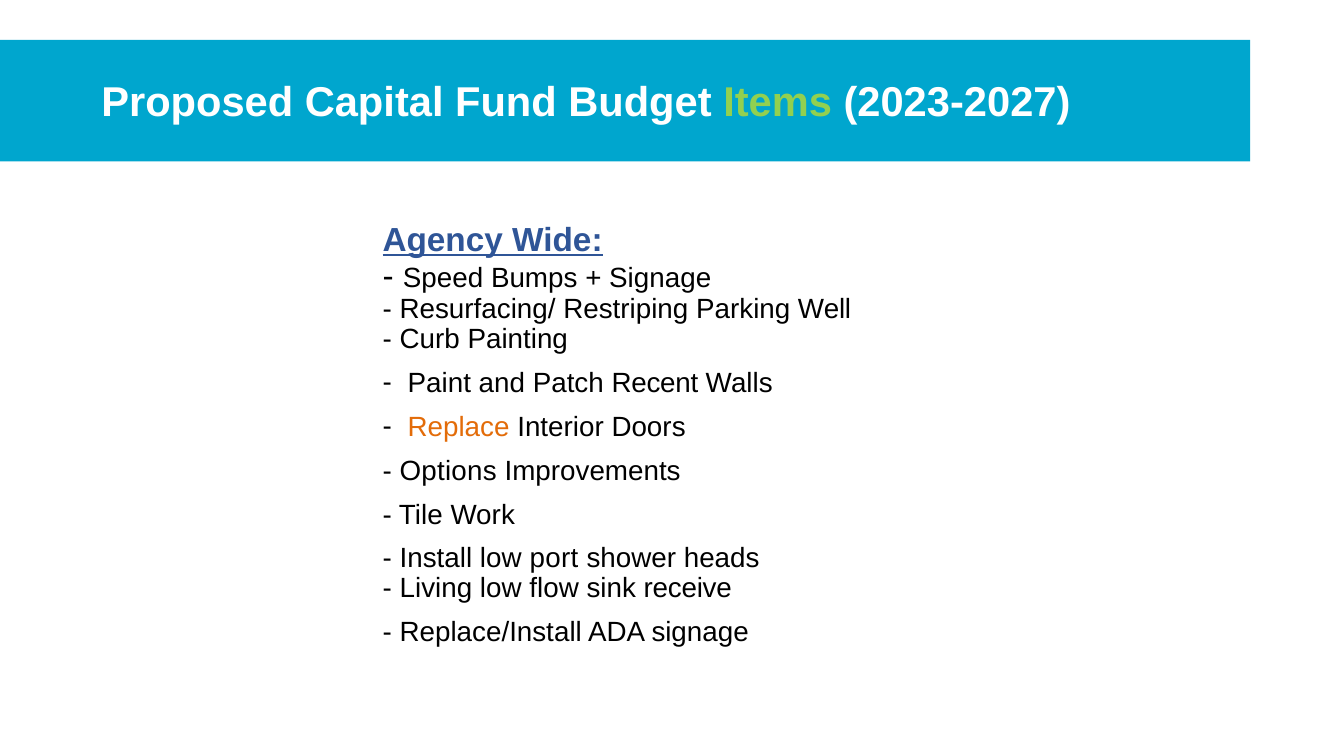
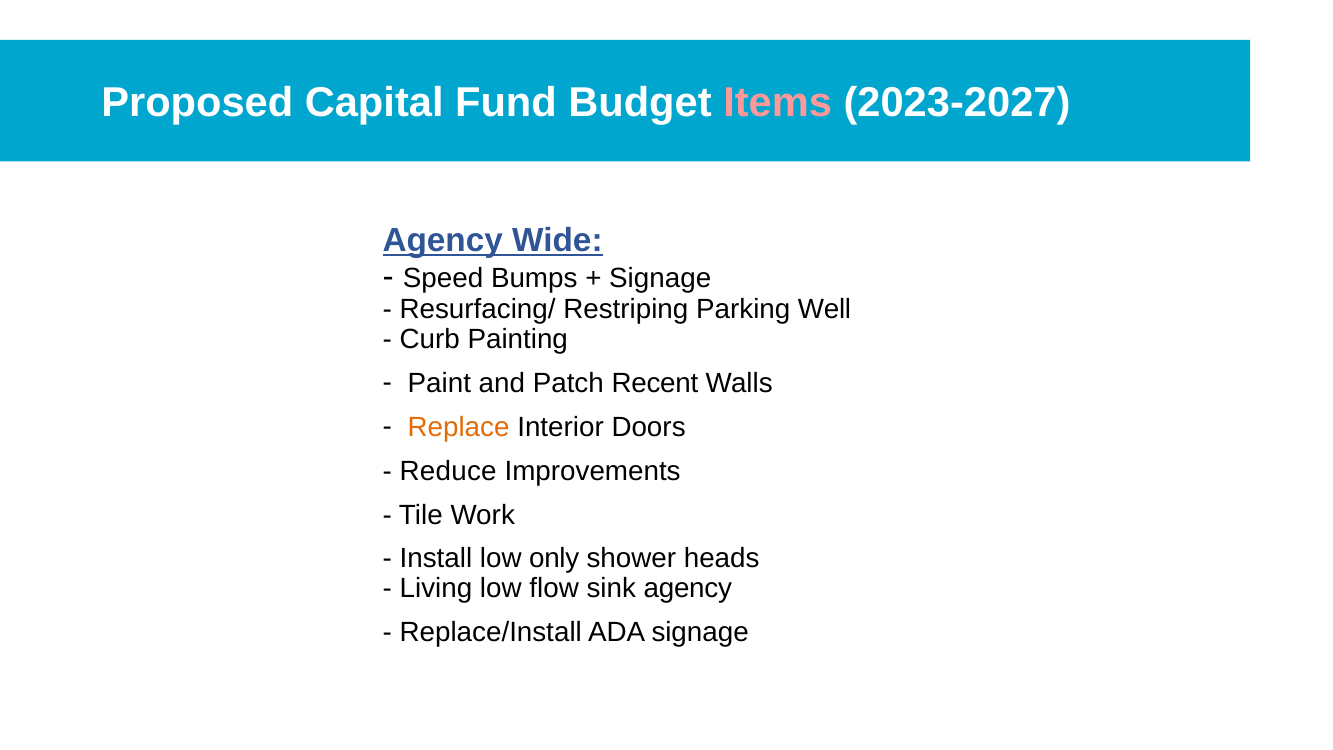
Items colour: light green -> pink (778, 102)
Options: Options -> Reduce (448, 471)
port: port -> only (554, 559)
sink receive: receive -> agency (688, 589)
